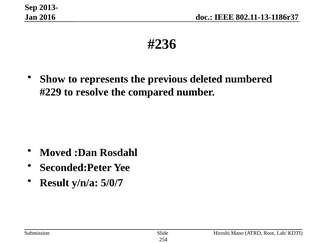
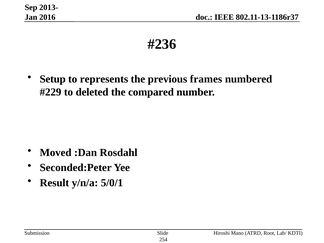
Show: Show -> Setup (53, 79)
deleted: deleted -> frames (206, 79)
resolve: resolve -> deleted (92, 92)
5/0/7: 5/0/7 -> 5/0/1 (112, 183)
